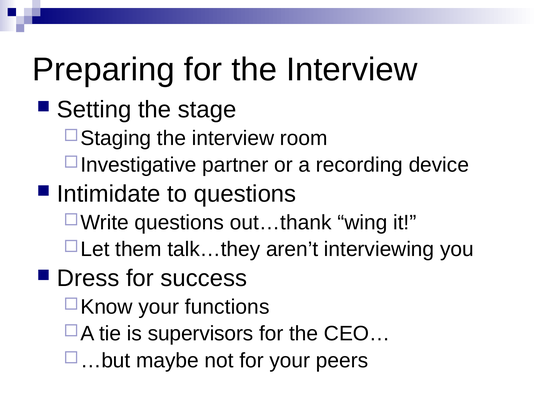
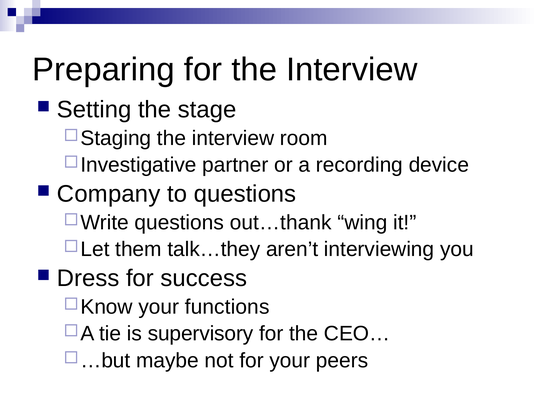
Intimidate: Intimidate -> Company (109, 194)
supervisors: supervisors -> supervisory (201, 333)
